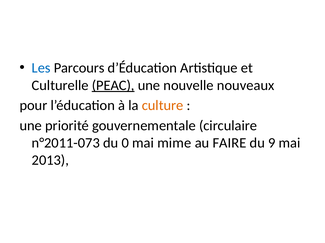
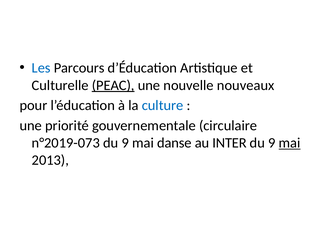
culture colour: orange -> blue (163, 106)
n°2011-073: n°2011-073 -> n°2019-073 (66, 143)
0: 0 -> 9 (125, 143)
mime: mime -> danse (174, 143)
FAIRE: FAIRE -> INTER (230, 143)
mai underline: none -> present (290, 143)
